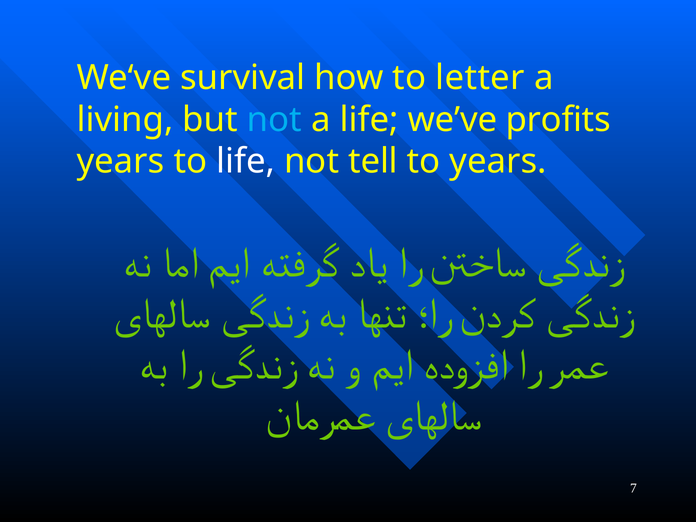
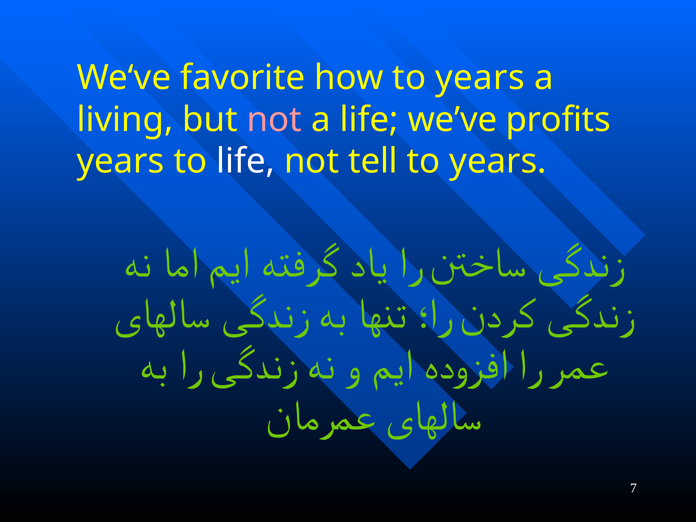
survival: survival -> favorite (243, 78)
how to letter: letter -> years (480, 78)
not colour: light blue -> pink (275, 120)
